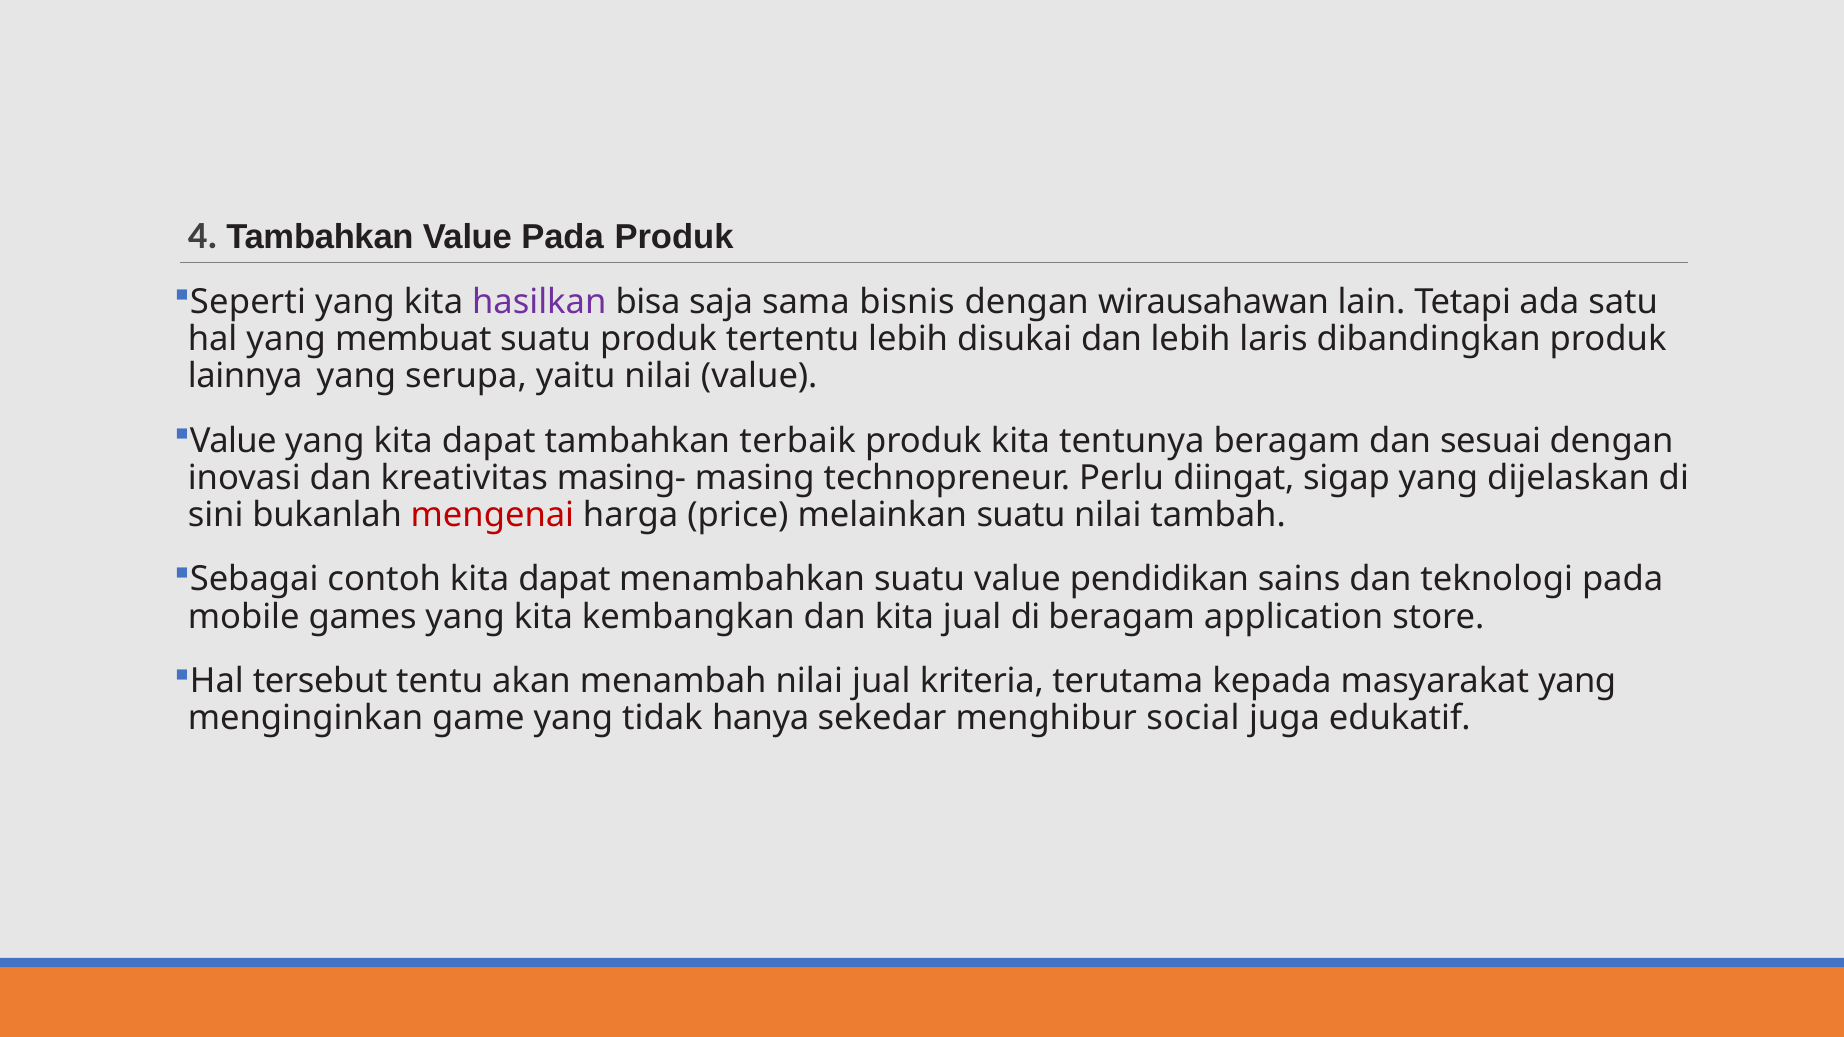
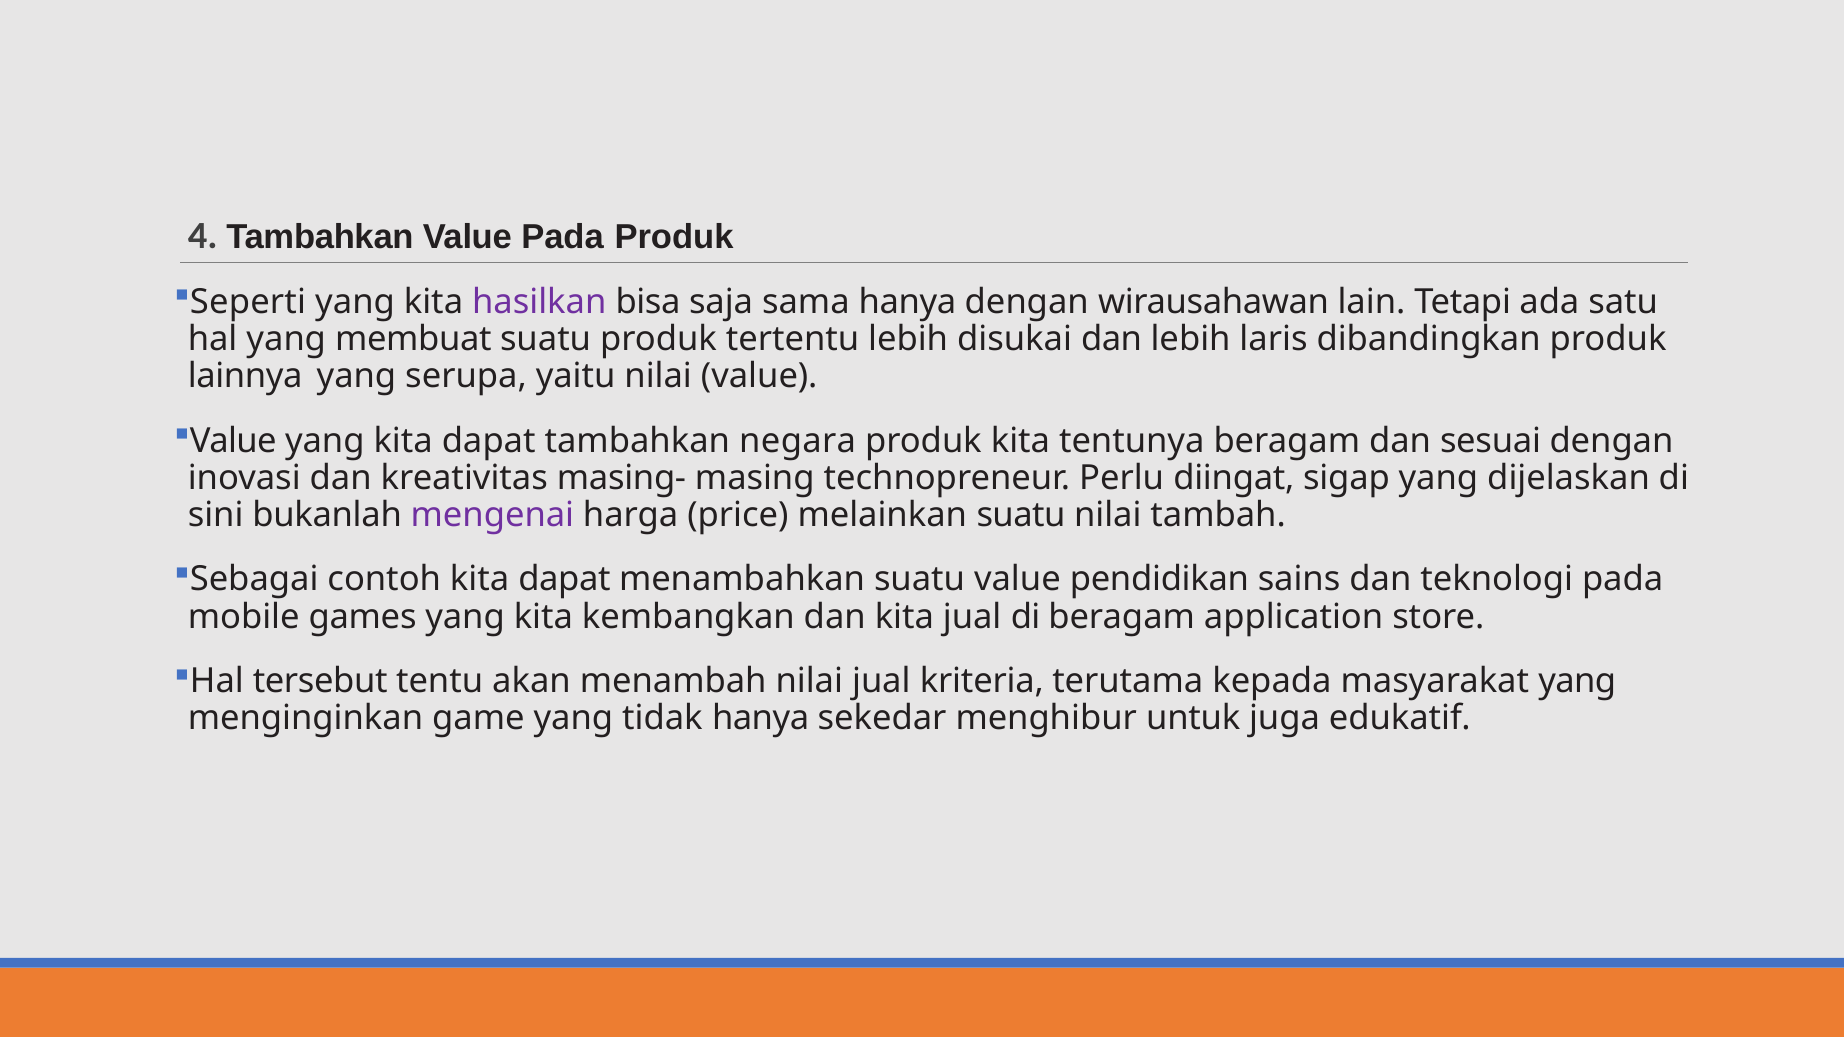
sama bisnis: bisnis -> hanya (907, 302)
terbaik: terbaik -> negara (798, 441)
mengenai colour: red -> purple (492, 515)
social: social -> untuk (1193, 719)
